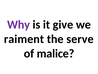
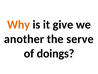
Why colour: purple -> orange (19, 24)
raiment: raiment -> another (24, 39)
malice: malice -> doings (55, 53)
